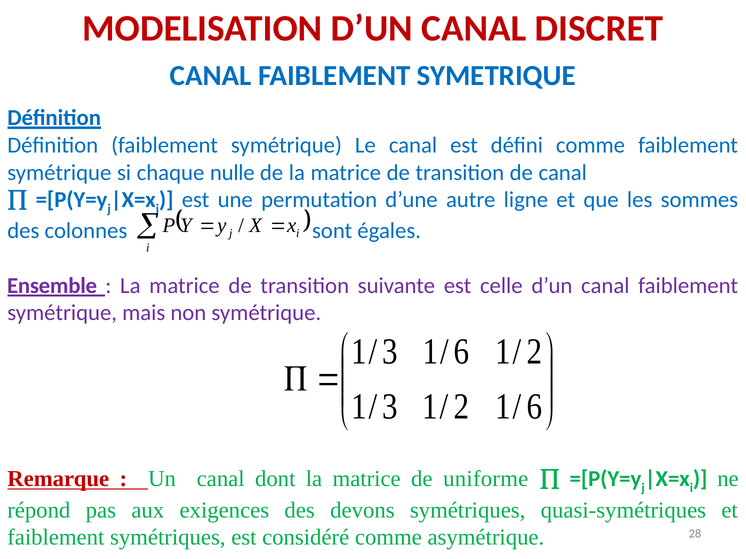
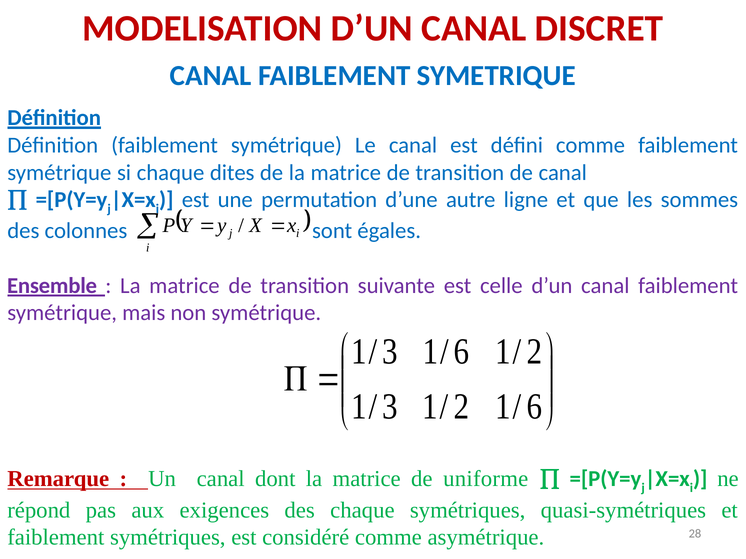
nulle: nulle -> dites (232, 173)
des devons: devons -> chaque (362, 510)
